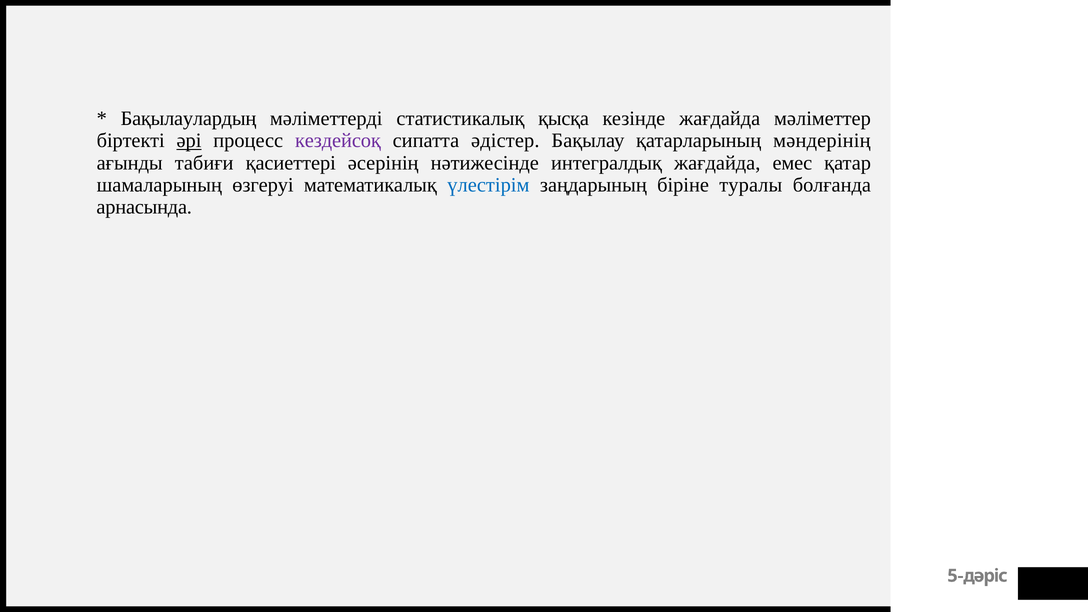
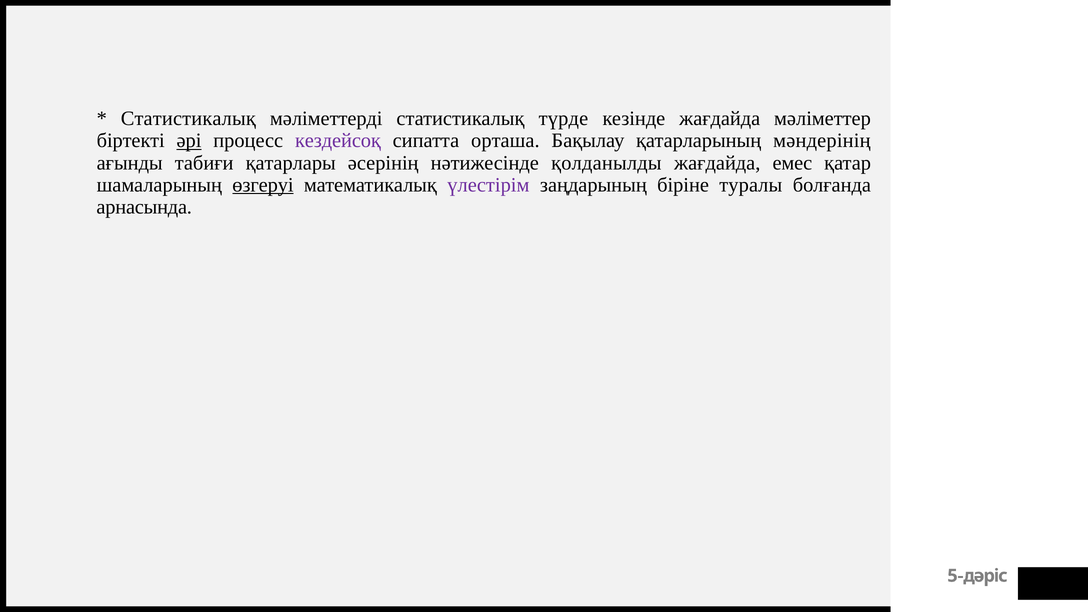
Бақылаулардың: Бақылаулардың -> Статистикалық (188, 119)
қысқа: қысқа -> түрде (563, 119)
әдістер: әдістер -> орташа (505, 141)
қасиеттері: қасиеттері -> қатарлары (291, 163)
интегралдық: интегралдық -> қолданылды (606, 163)
өзгеруі underline: none -> present (263, 185)
үлестірім colour: blue -> purple (488, 185)
